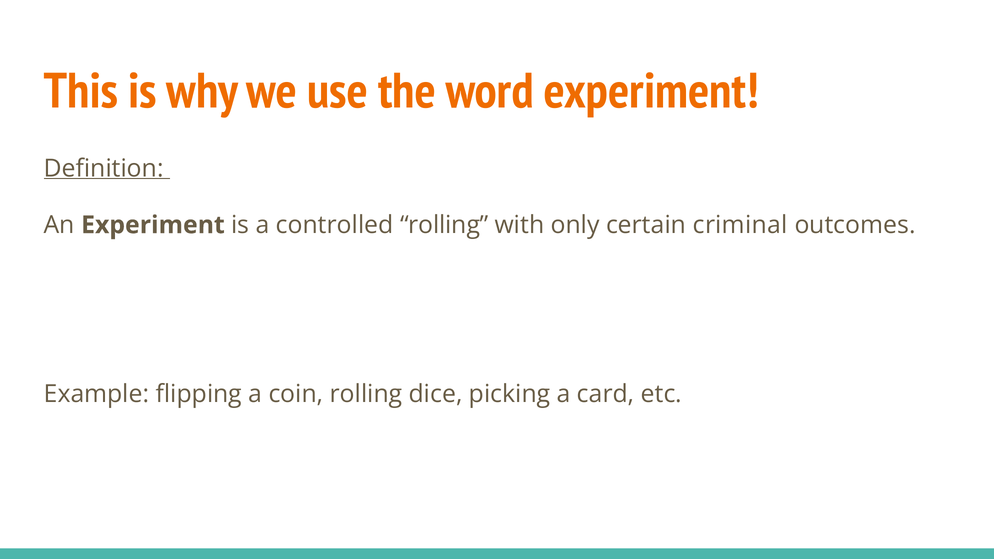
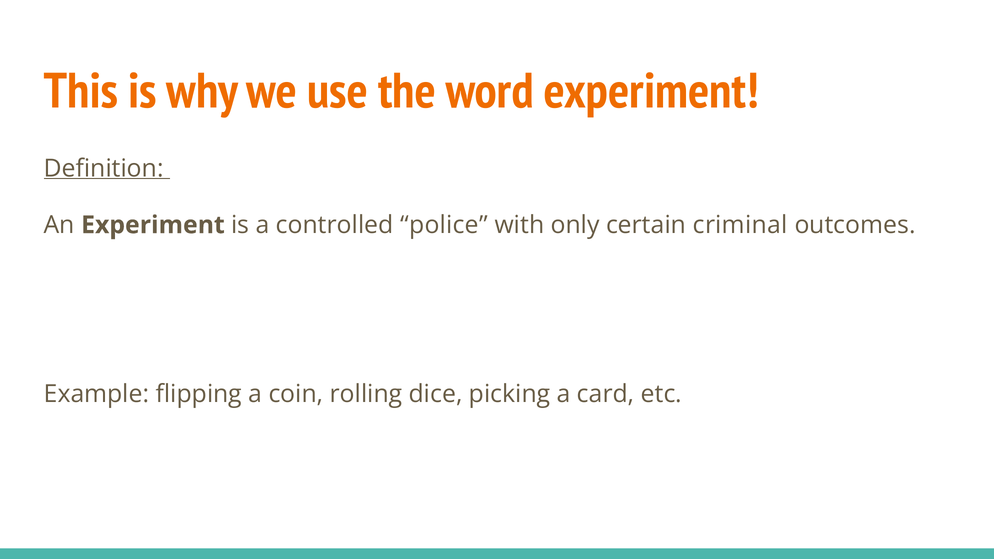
controlled rolling: rolling -> police (444, 225)
